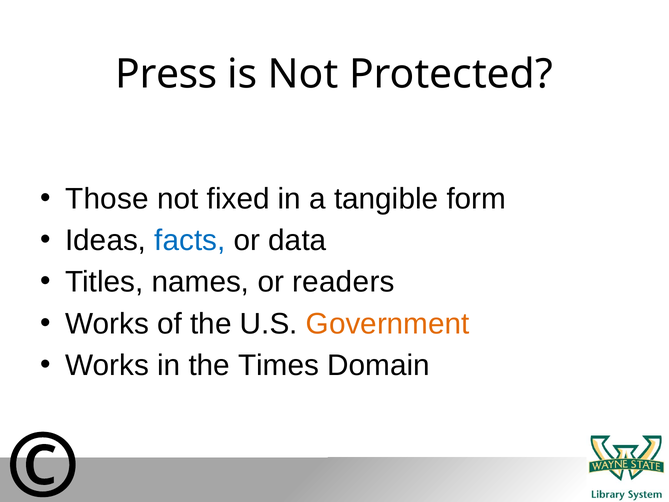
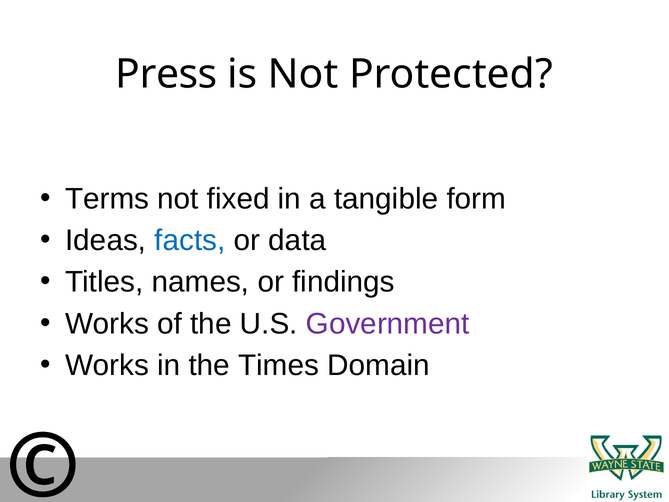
Those: Those -> Terms (107, 199)
readers: readers -> findings (343, 282)
Government colour: orange -> purple (388, 324)
